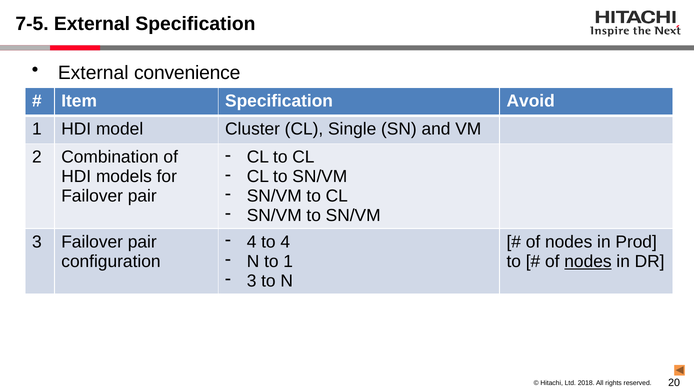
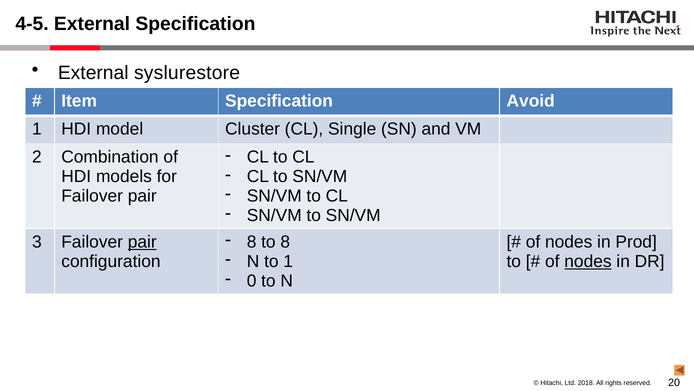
7-5: 7-5 -> 4-5 (32, 24)
convenience: convenience -> syslurestore (187, 73)
4: 4 -> 8 (252, 242)
to 4: 4 -> 8 (285, 242)
pair underline: none -> present (142, 242)
3: 3 -> 0 (252, 281)
